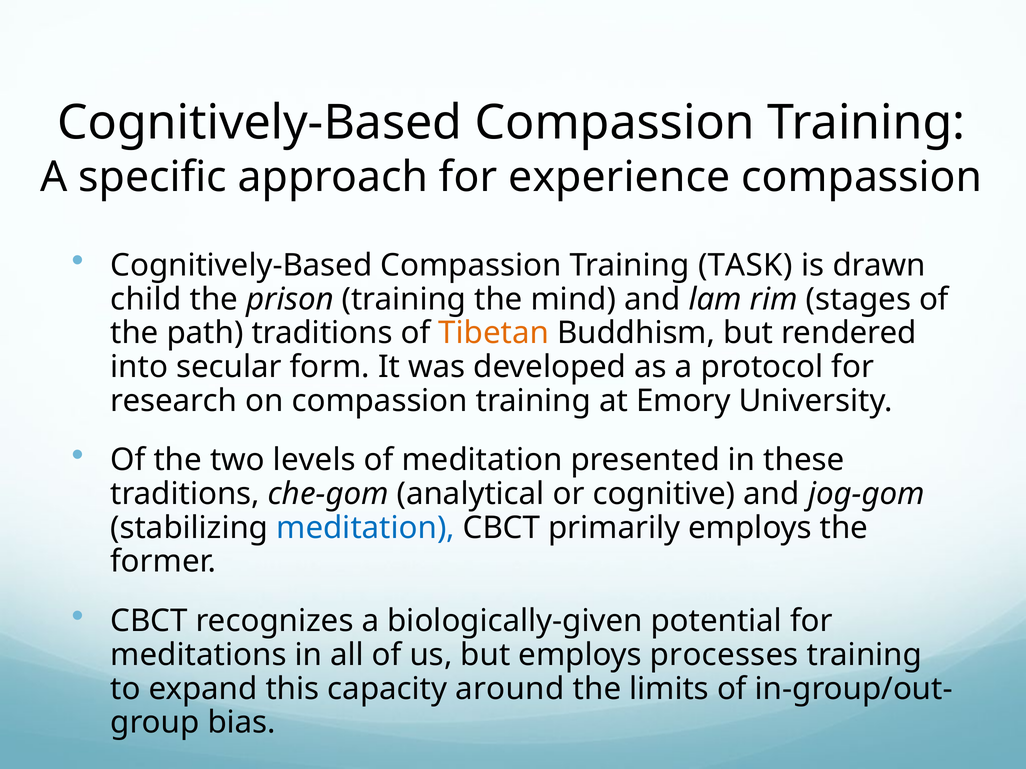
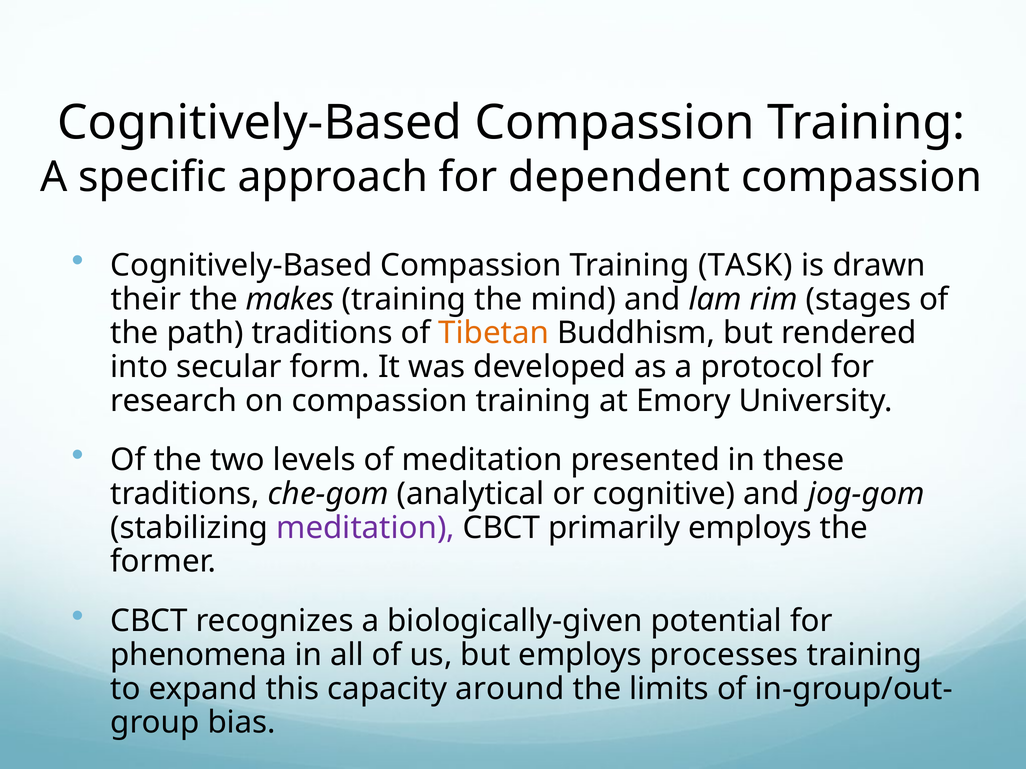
experience: experience -> dependent (619, 177)
child: child -> their (146, 299)
prison: prison -> makes (290, 299)
meditation colour: blue -> purple (366, 528)
meditations: meditations -> phenomena (199, 655)
